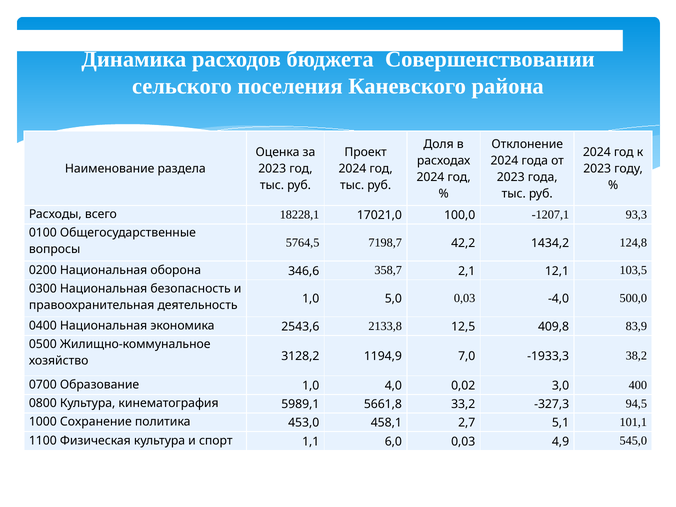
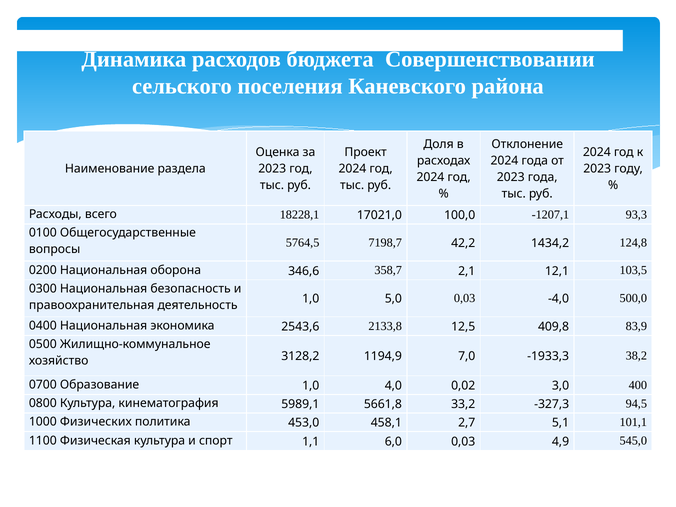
Сохранение: Сохранение -> Физических (96, 422)
